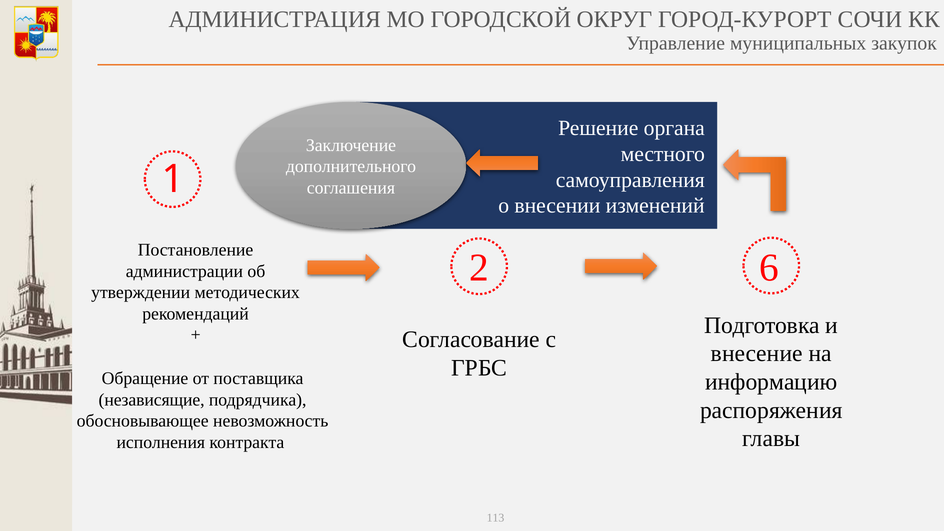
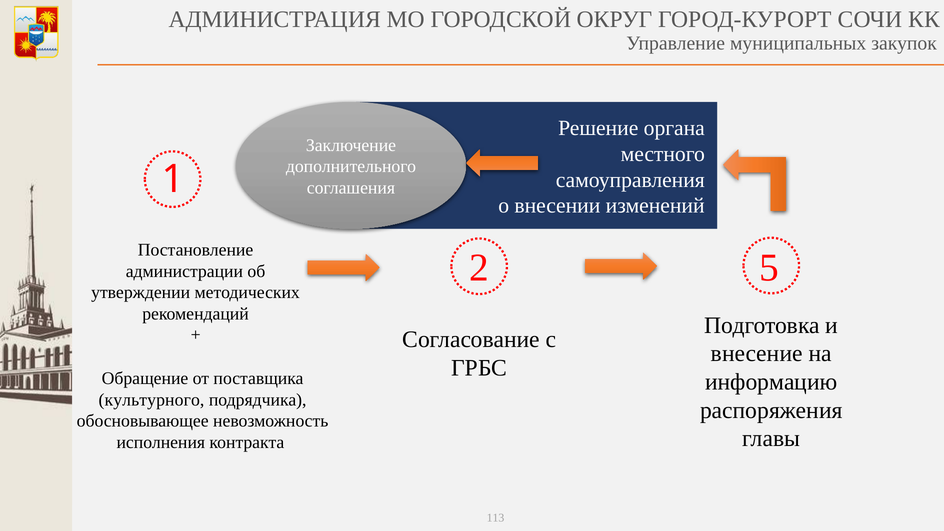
6: 6 -> 5 (769, 268)
независящие: независящие -> культурного (151, 400)
